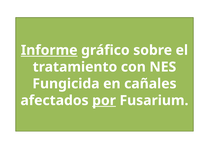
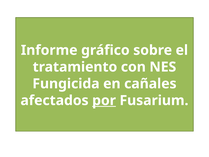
Informe underline: present -> none (49, 50)
